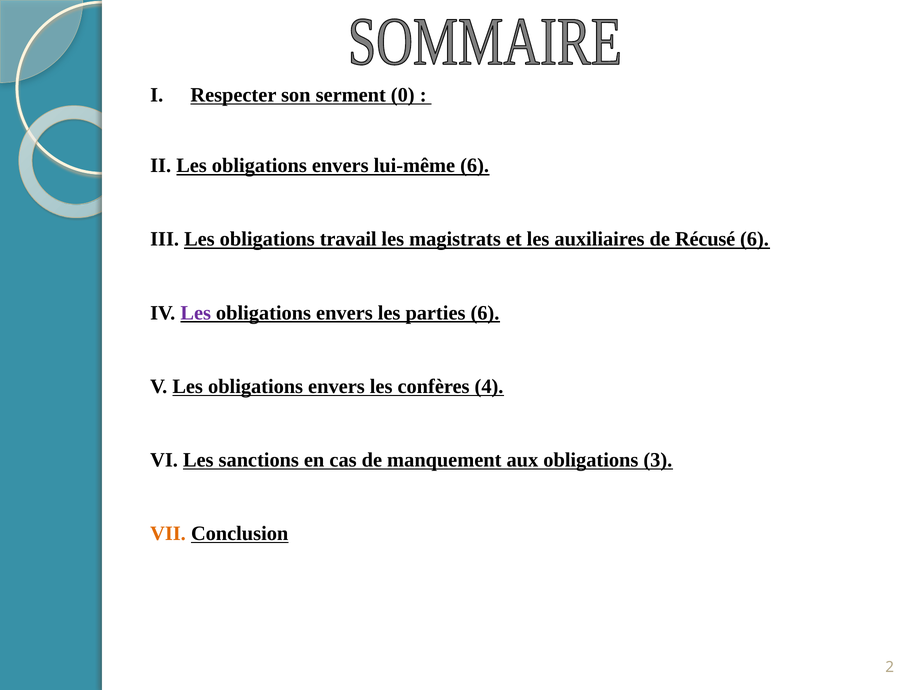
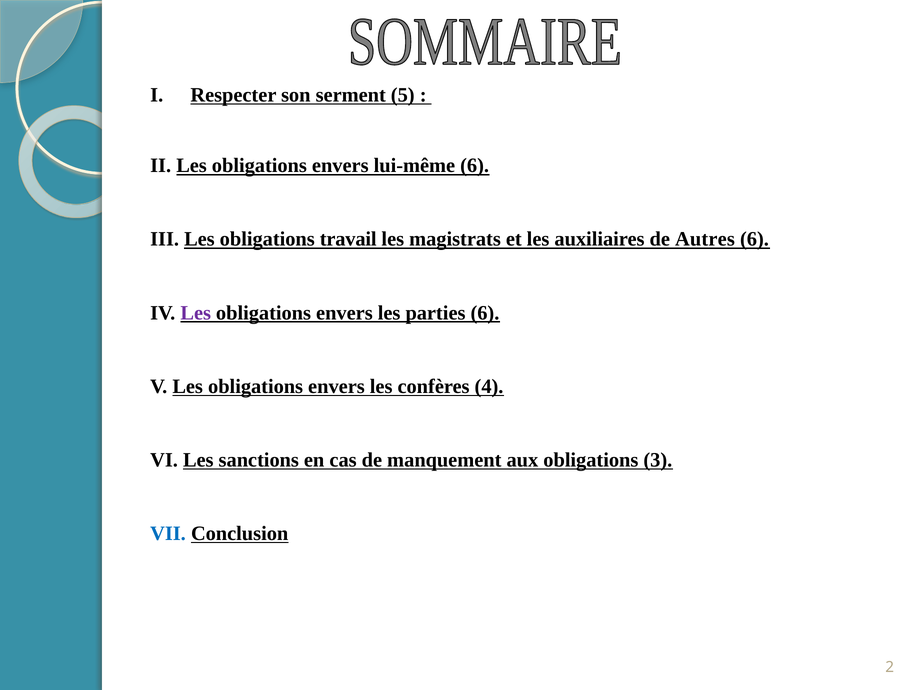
0: 0 -> 5 (403, 95)
Récusé: Récusé -> Autres (705, 239)
VII colour: orange -> blue (168, 533)
